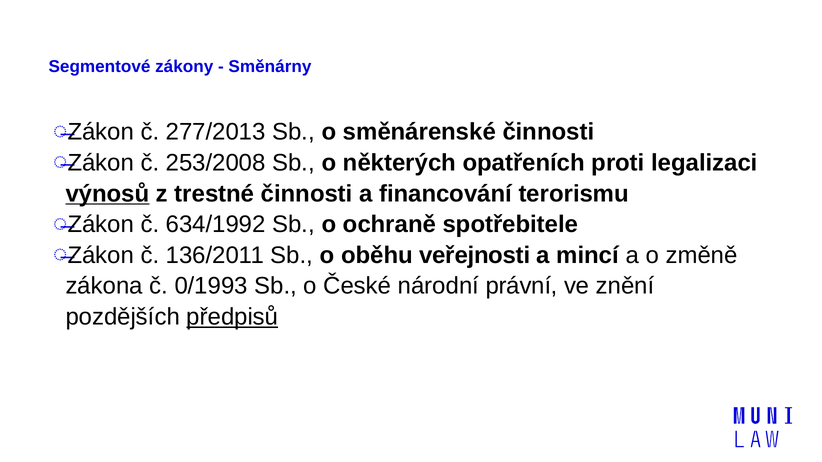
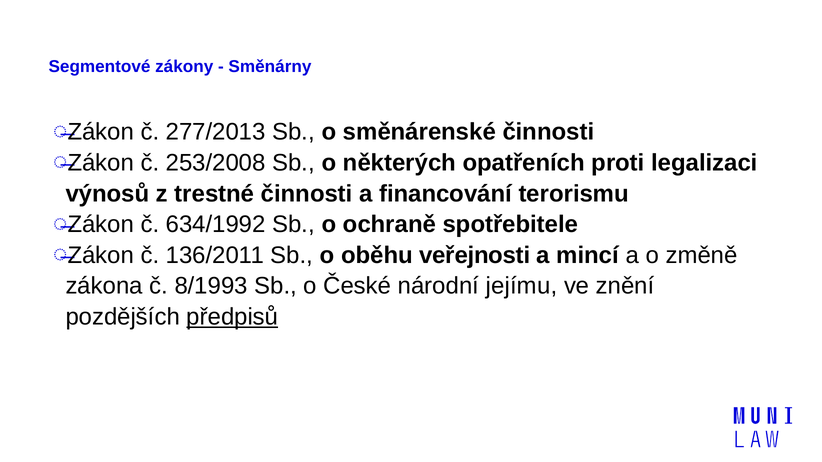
výnosů underline: present -> none (107, 194)
0/1993: 0/1993 -> 8/1993 (211, 286)
právní: právní -> jejímu (521, 286)
